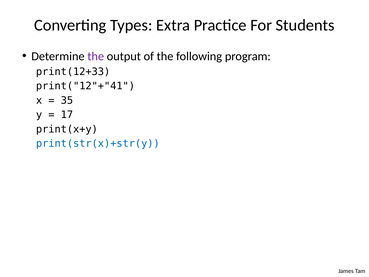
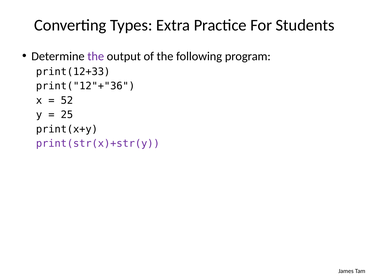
print("12"+"41: print("12"+"41 -> print("12"+"36 (85, 86)
35: 35 -> 52 (67, 100)
17: 17 -> 25 (67, 115)
print(str(x)+str(y colour: blue -> purple (98, 143)
